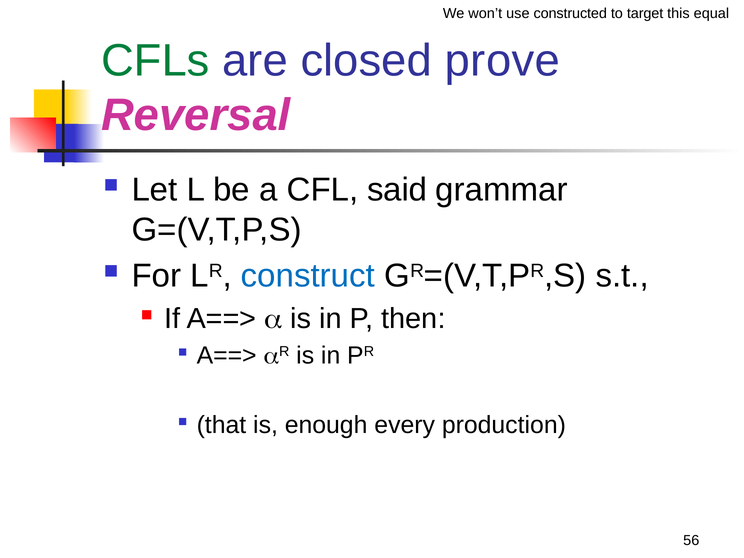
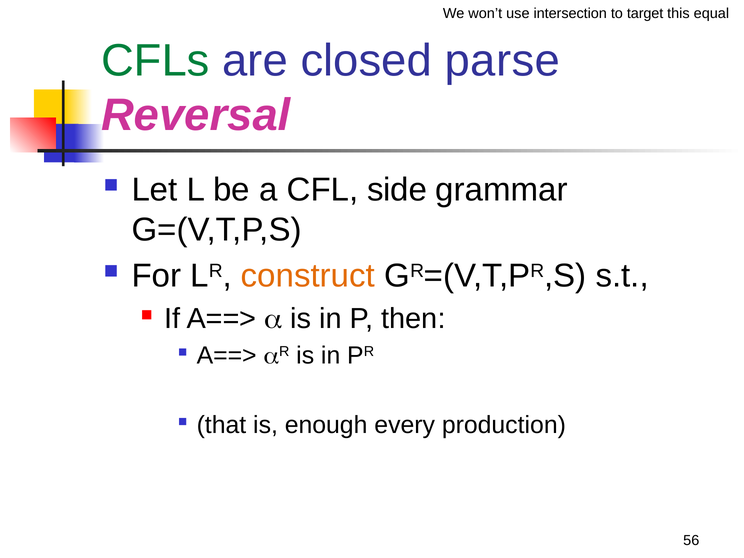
constructed: constructed -> intersection (570, 13)
prove: prove -> parse (502, 61)
said: said -> side (397, 190)
construct colour: blue -> orange (308, 276)
